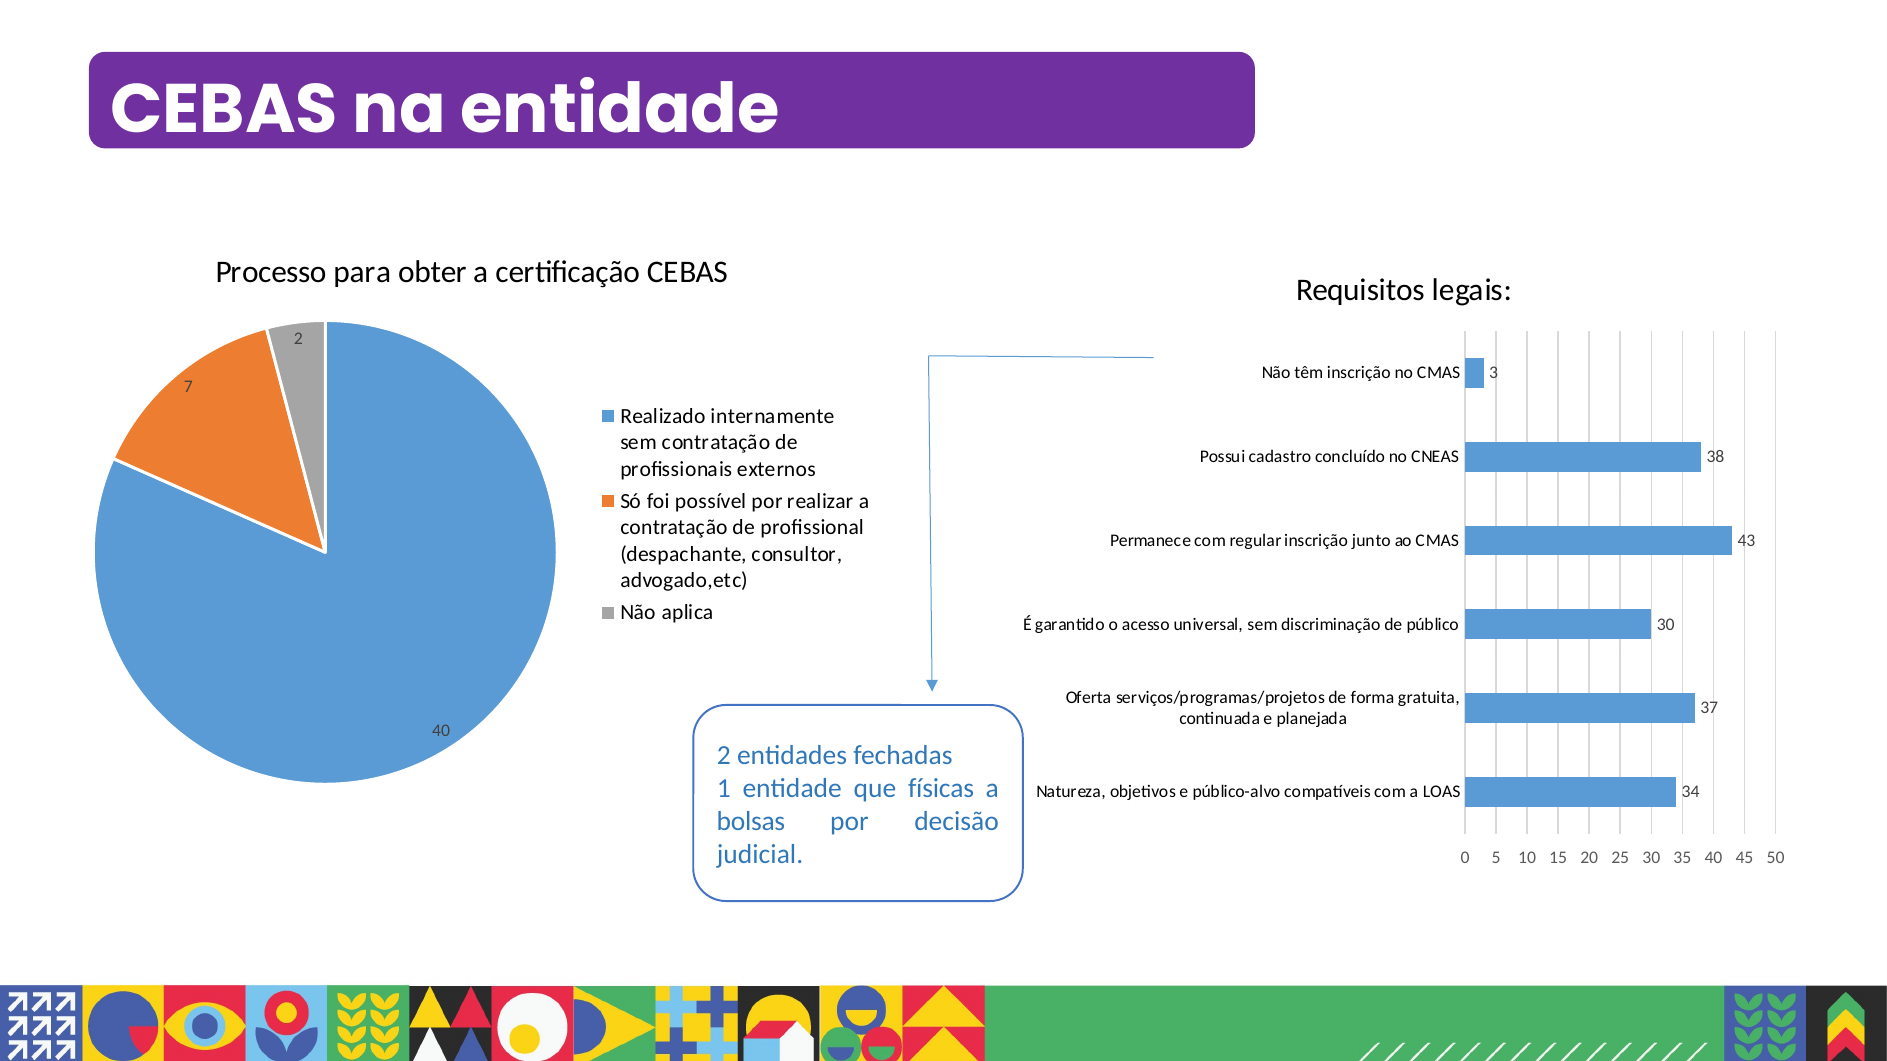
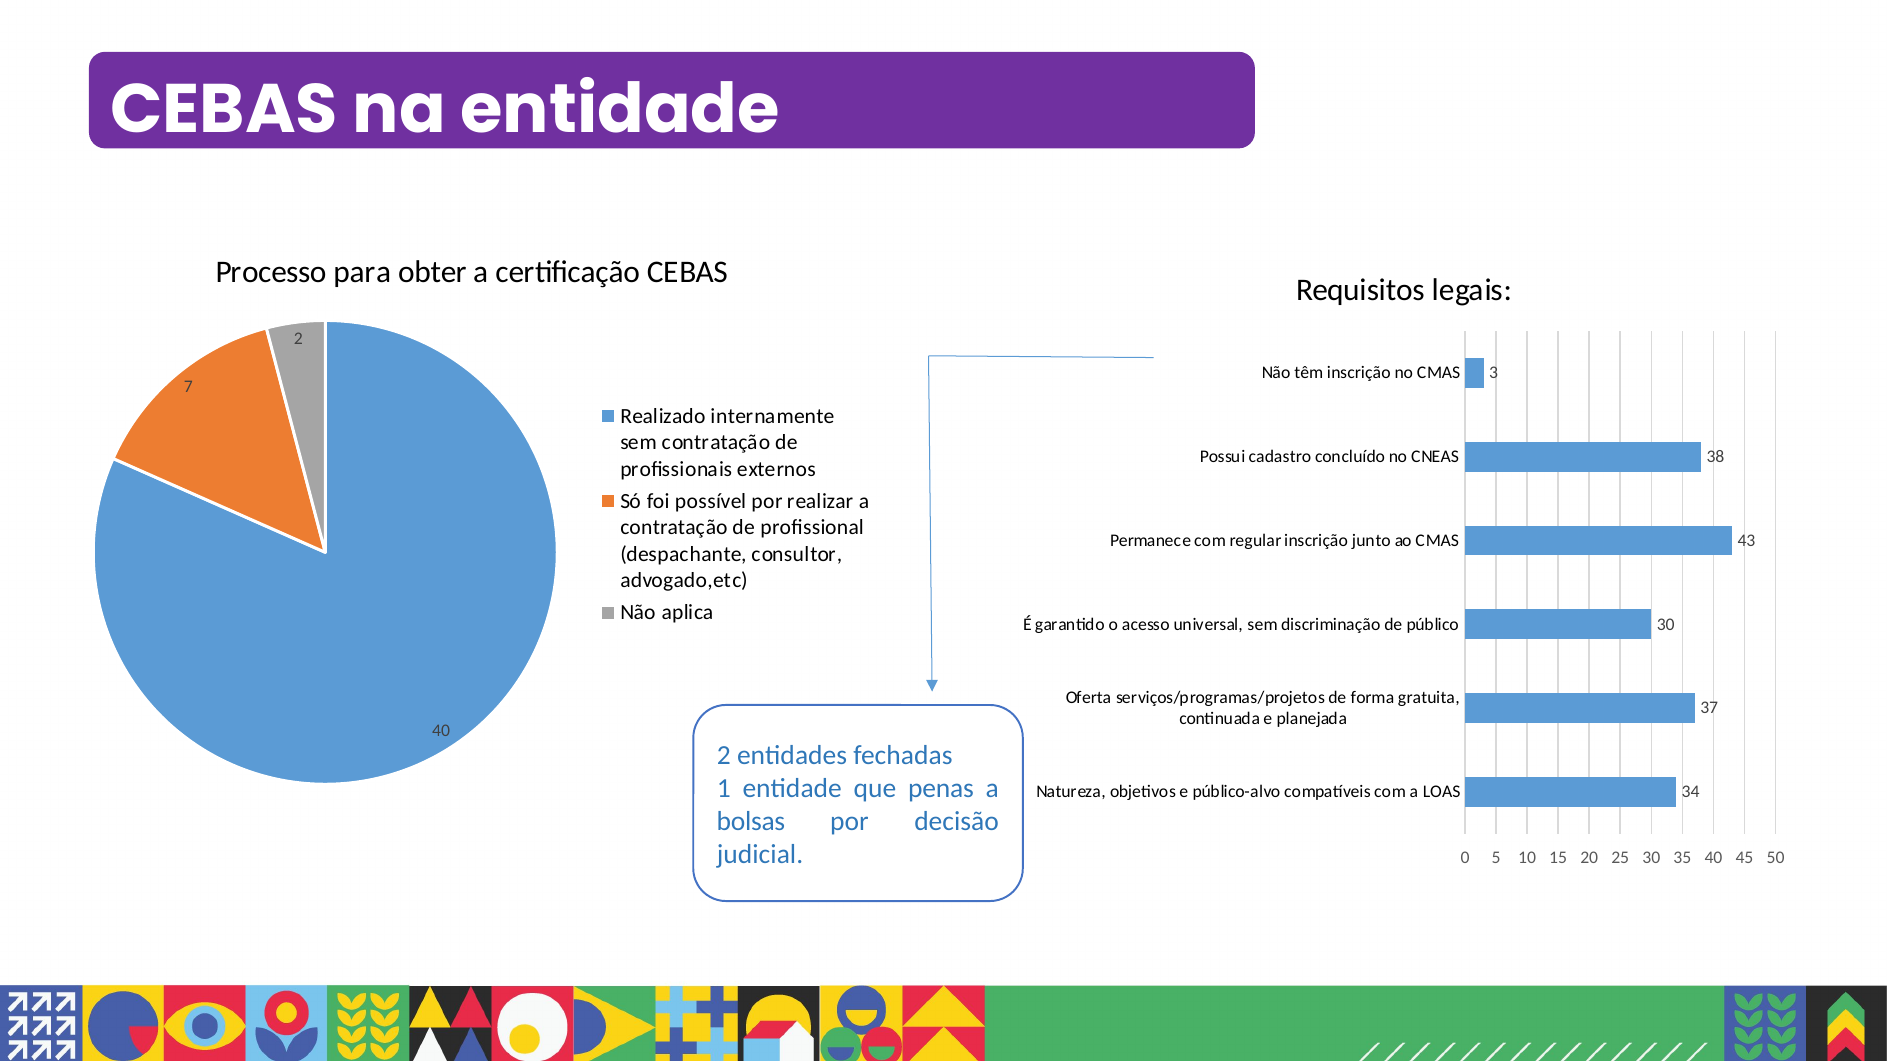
físicas: físicas -> penas (941, 789)
